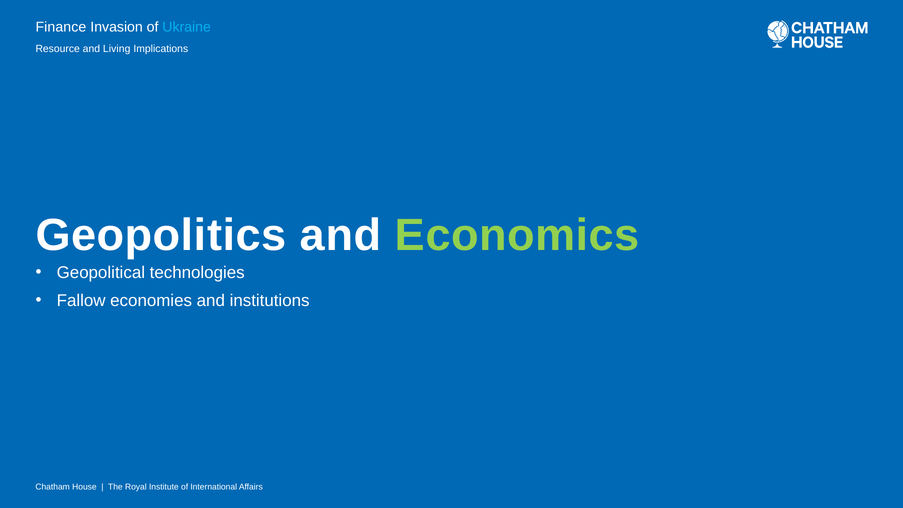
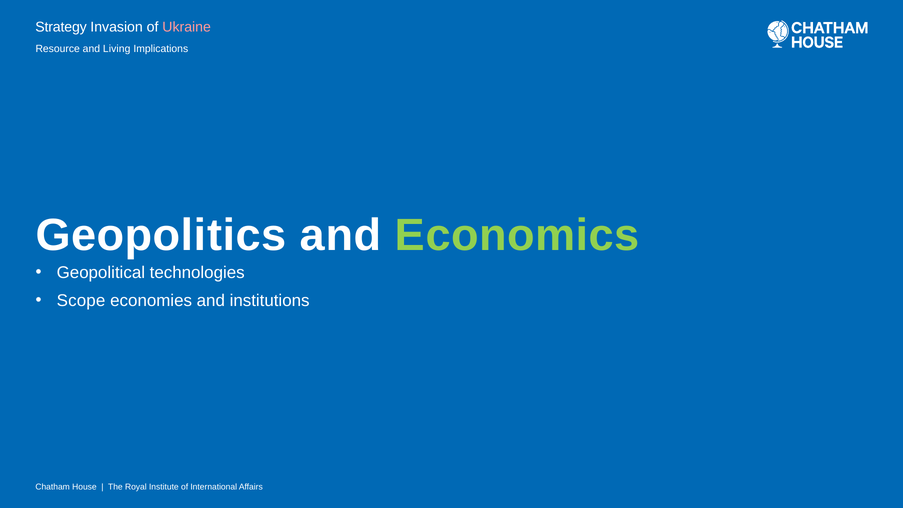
Finance: Finance -> Strategy (61, 27)
Ukraine colour: light blue -> pink (187, 27)
Fallow: Fallow -> Scope (81, 301)
